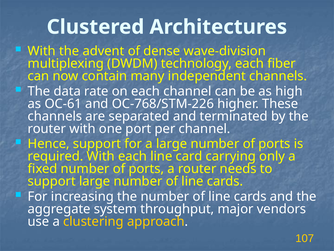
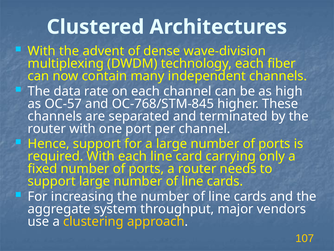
OC-61: OC-61 -> OC-57 (63, 104)
OC-768/STM-226: OC-768/STM-226 -> OC-768/STM-845 (163, 104)
